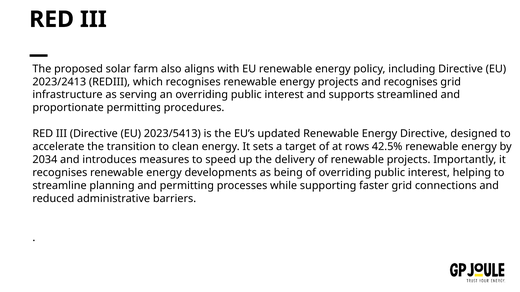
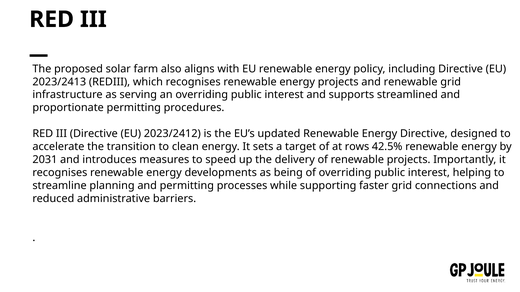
and recognises: recognises -> renewable (411, 82)
2023/5413: 2023/5413 -> 2023/2412 (172, 134)
2034: 2034 -> 2031 (45, 160)
